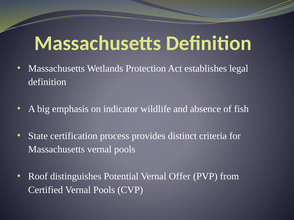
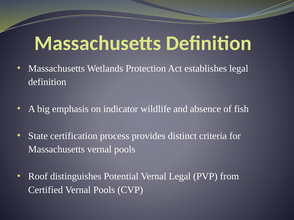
Vernal Offer: Offer -> Legal (180, 177)
